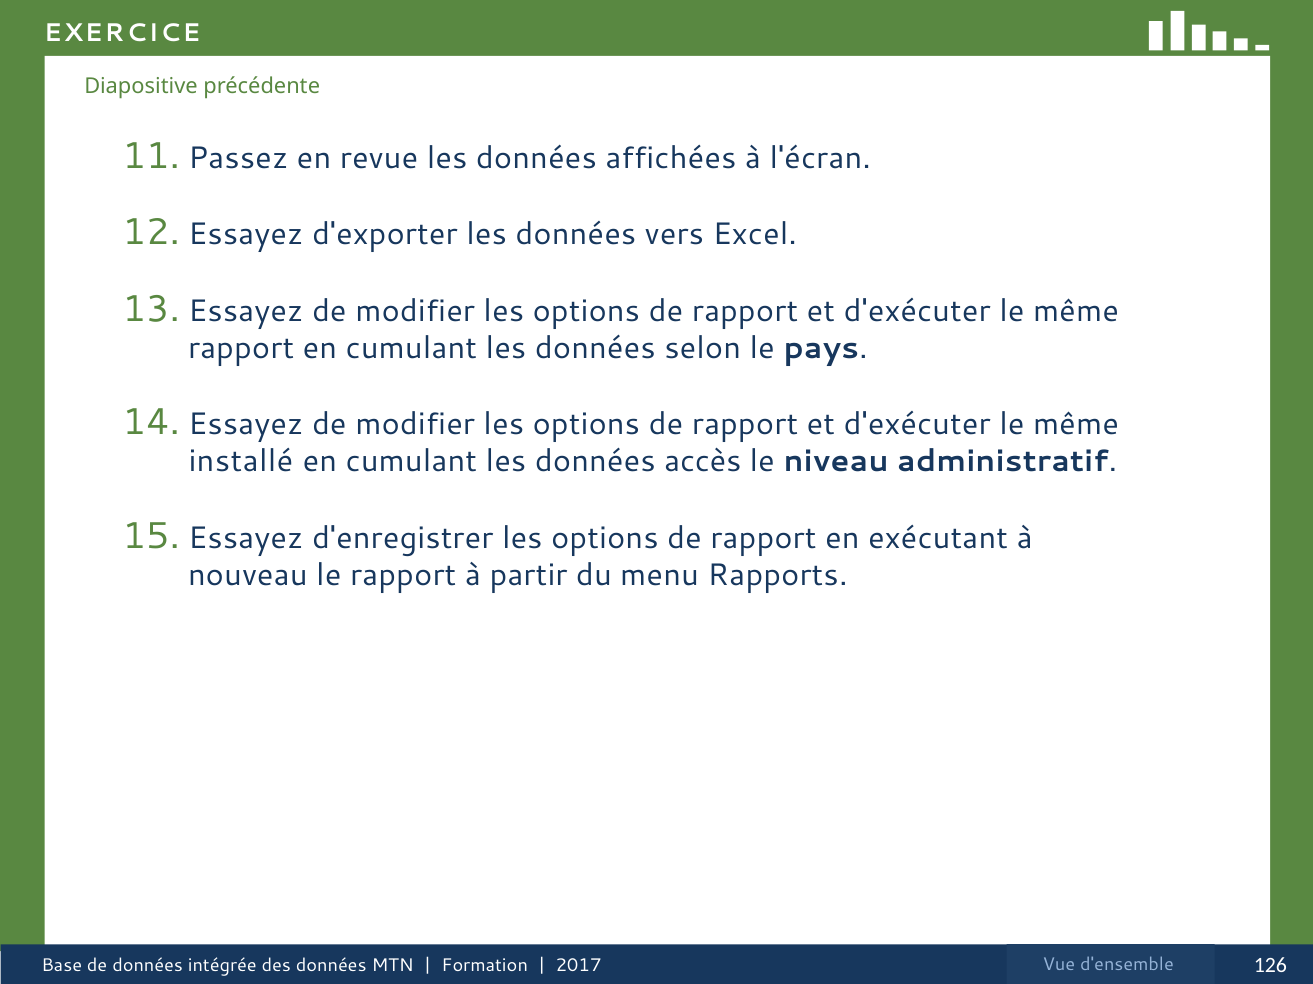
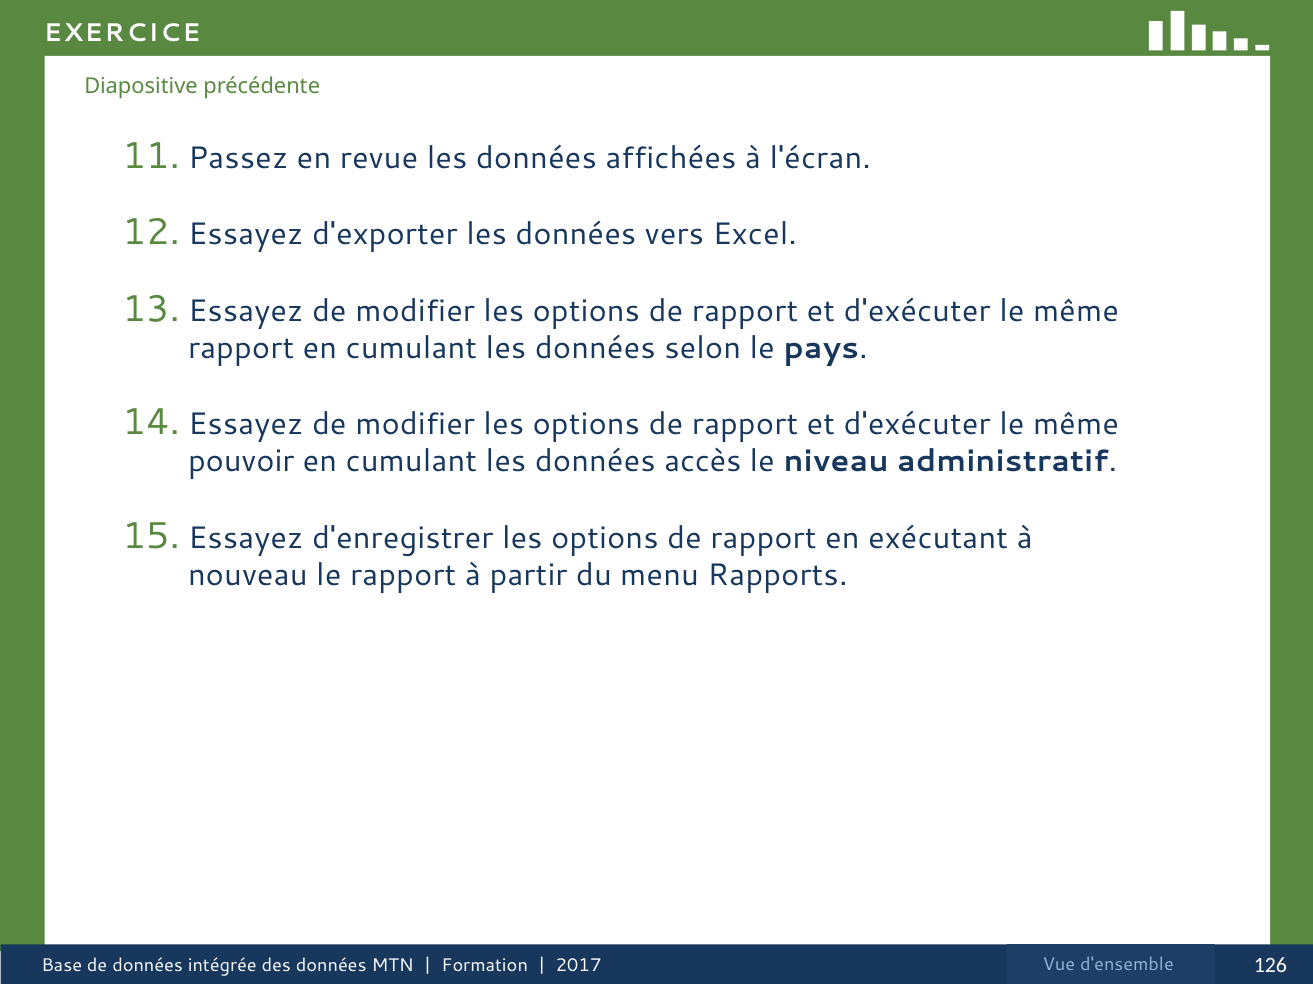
installé: installé -> pouvoir (241, 462)
